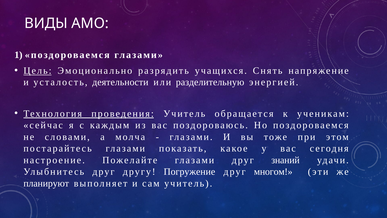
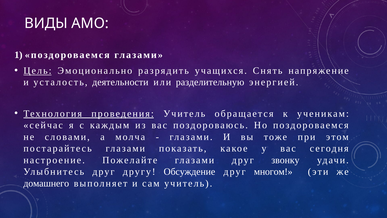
знаний: знаний -> звонку (285, 160)
Погружение: Погружение -> Обсуждение (189, 171)
планируют: планируют -> домашнего (46, 183)
